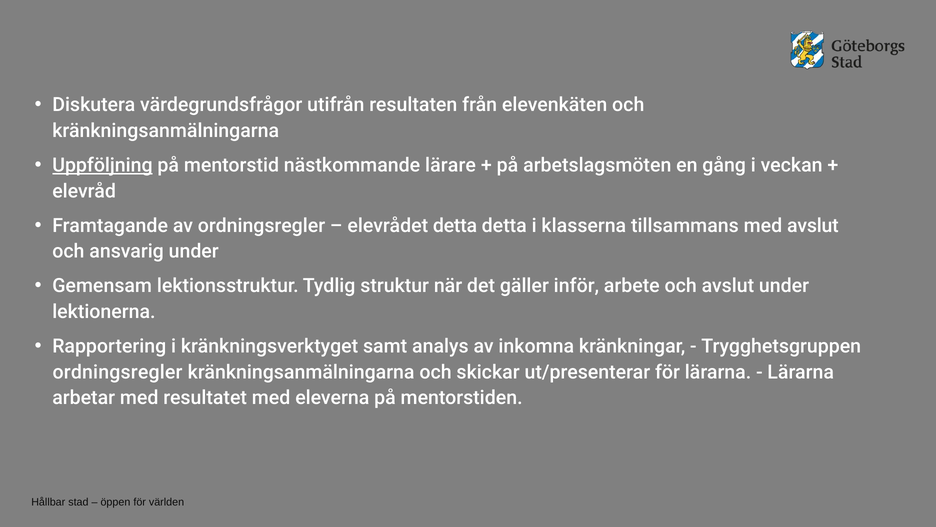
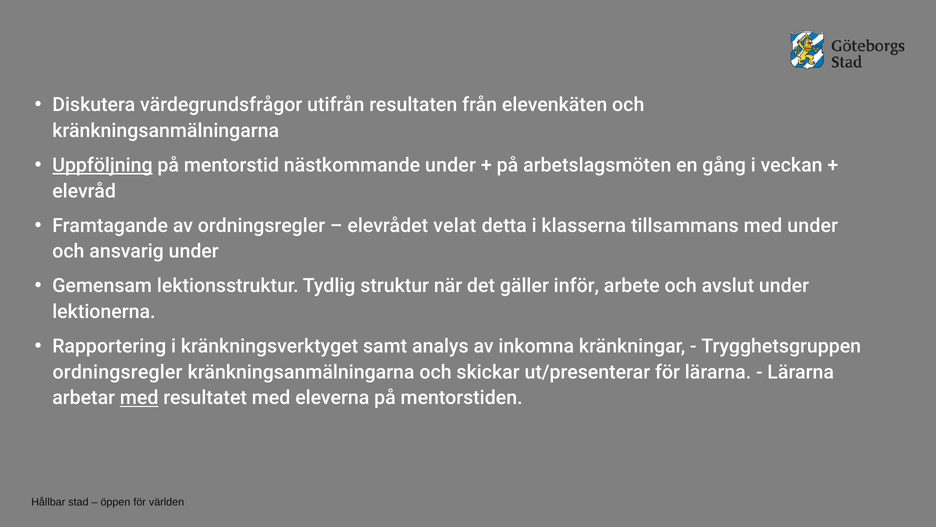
nästkommande lärare: lärare -> under (450, 165)
elevrådet detta: detta -> velat (455, 225)
med avslut: avslut -> under (813, 225)
med underline: none -> present (139, 398)
